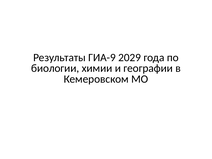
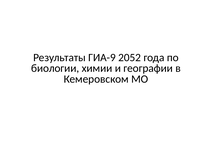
2029: 2029 -> 2052 (130, 57)
